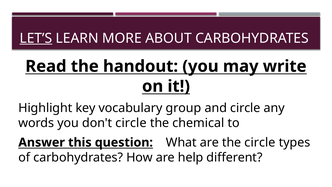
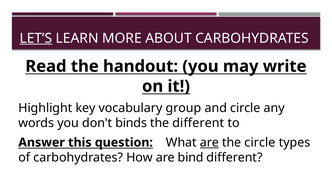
don't circle: circle -> binds (131, 123)
the chemical: chemical -> different (198, 123)
are underline: none -> present (209, 142)
help: help -> bind (191, 157)
